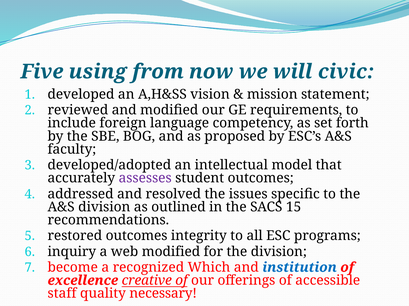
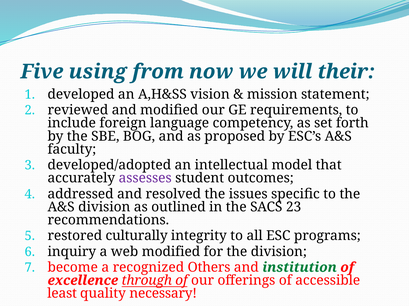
civic: civic -> their (346, 72)
15: 15 -> 23 (294, 207)
restored outcomes: outcomes -> culturally (137, 236)
Which: Which -> Others (209, 268)
institution colour: blue -> green (300, 268)
creative: creative -> through (147, 281)
staff: staff -> least (62, 294)
